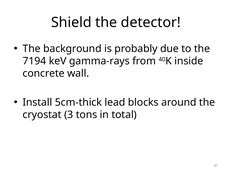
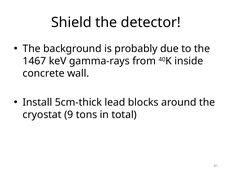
7194: 7194 -> 1467 (34, 61)
3: 3 -> 9 (69, 115)
